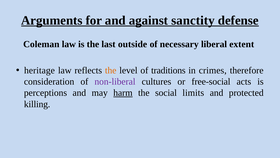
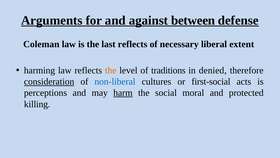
sanctity: sanctity -> between (193, 20)
last outside: outside -> reflects (133, 44)
heritage: heritage -> harming (40, 70)
crimes: crimes -> denied (213, 70)
consideration underline: none -> present (49, 81)
non-liberal colour: purple -> blue (115, 81)
free-social: free-social -> first-social (211, 81)
limits: limits -> moral (193, 93)
